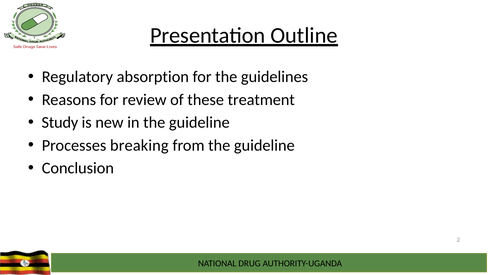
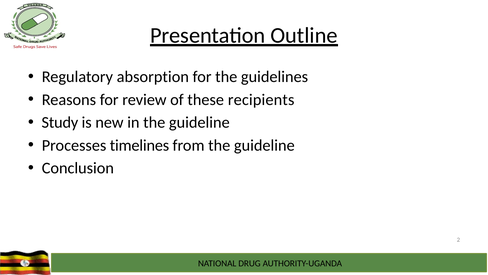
treatment: treatment -> recipients (261, 100)
breaking: breaking -> timelines (139, 145)
